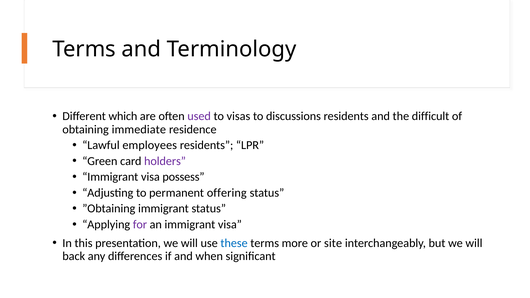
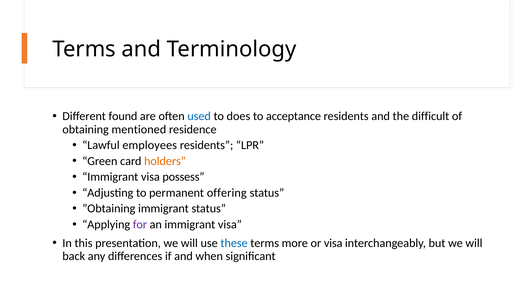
which: which -> found (123, 116)
used colour: purple -> blue (199, 116)
visas: visas -> does (238, 116)
discussions: discussions -> acceptance (294, 116)
immediate: immediate -> mentioned (139, 129)
holders colour: purple -> orange (165, 161)
or site: site -> visa (333, 243)
